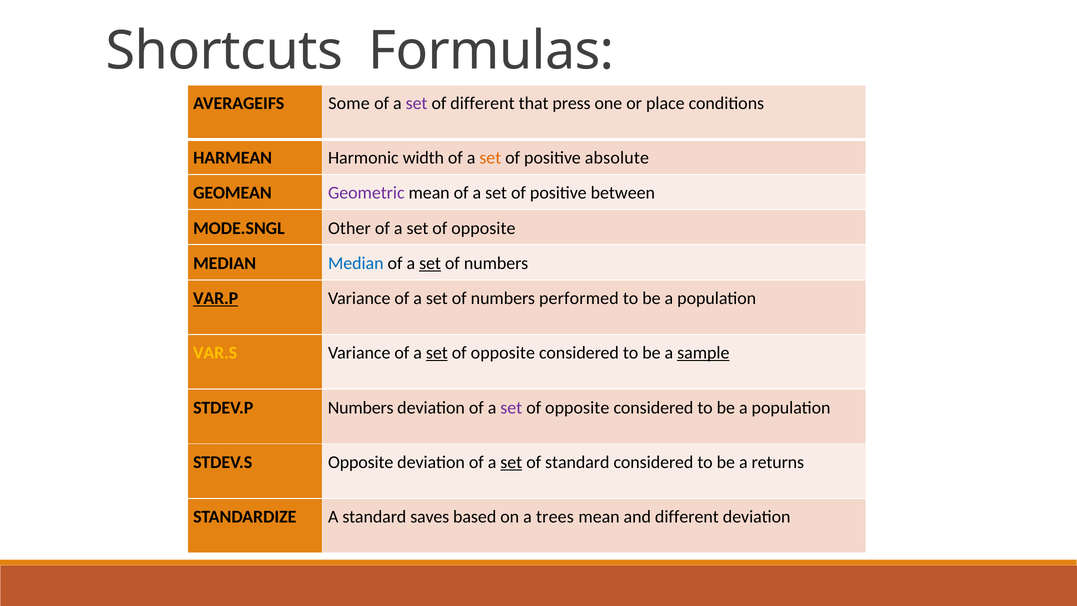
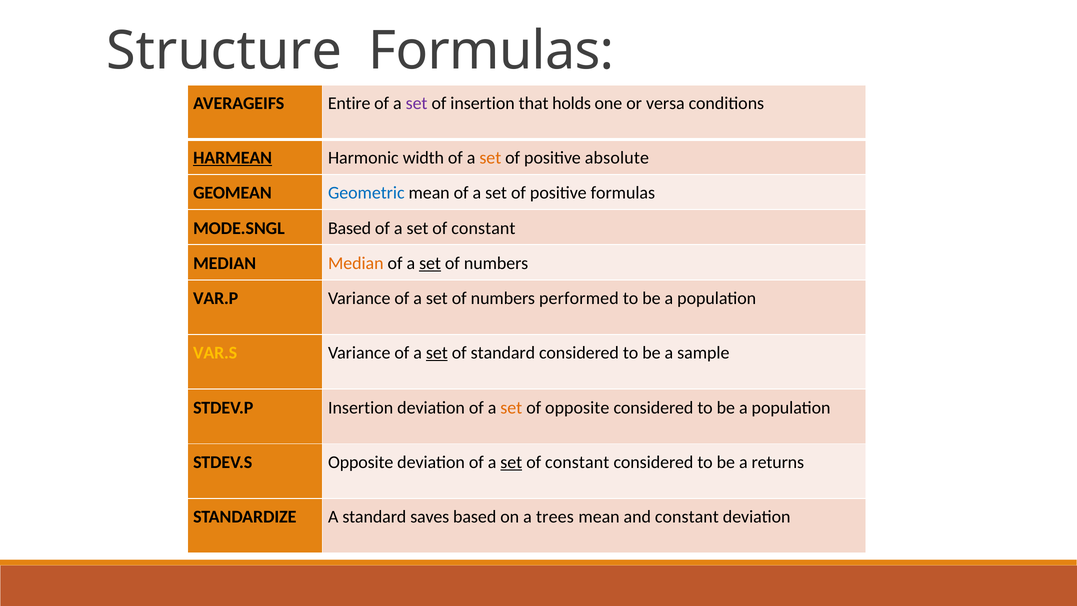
Shortcuts: Shortcuts -> Structure (224, 51)
Some: Some -> Entire (349, 103)
of different: different -> insertion (483, 103)
press: press -> holds (572, 103)
place: place -> versa (665, 103)
HARMEAN underline: none -> present (233, 158)
Geometric colour: purple -> blue (366, 193)
positive between: between -> formulas (623, 193)
MODE.SNGL Other: Other -> Based (350, 228)
opposite: opposite -> constant (483, 228)
Median colour: blue -> orange (356, 263)
VAR.P underline: present -> none (216, 298)
opposite: opposite -> standard (503, 353)
sample underline: present -> none (703, 353)
STDEV.P Numbers: Numbers -> Insertion (361, 407)
set colour: purple -> orange (511, 407)
standard: standard -> constant (577, 462)
and different: different -> constant (687, 517)
